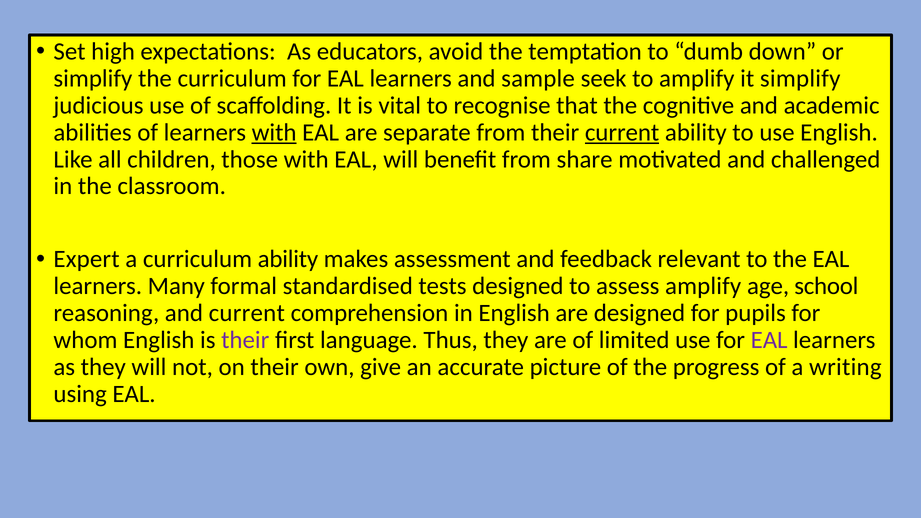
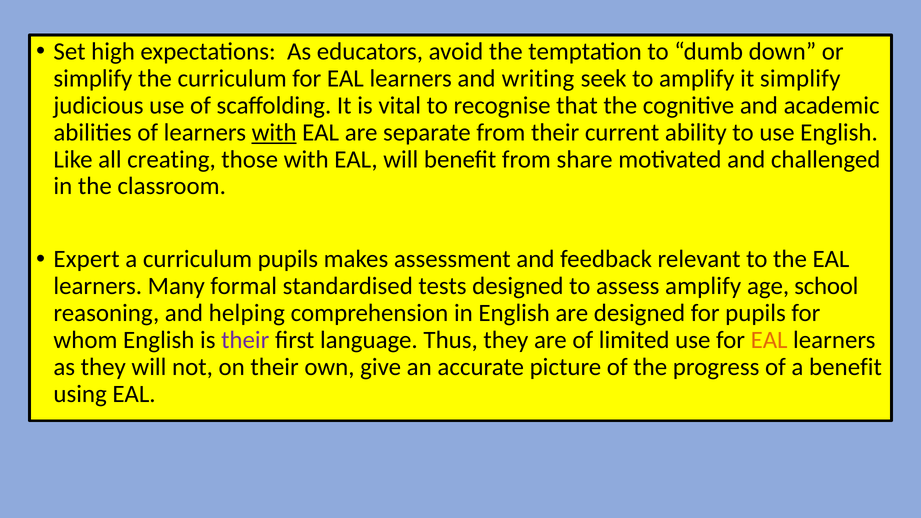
sample: sample -> writing (538, 79)
current underline: present -> none (622, 132)
children: children -> creating (171, 159)
curriculum ability: ability -> pupils (288, 259)
and current: current -> helping (247, 313)
EAL colour: purple -> orange (769, 340)
a writing: writing -> benefit (845, 367)
